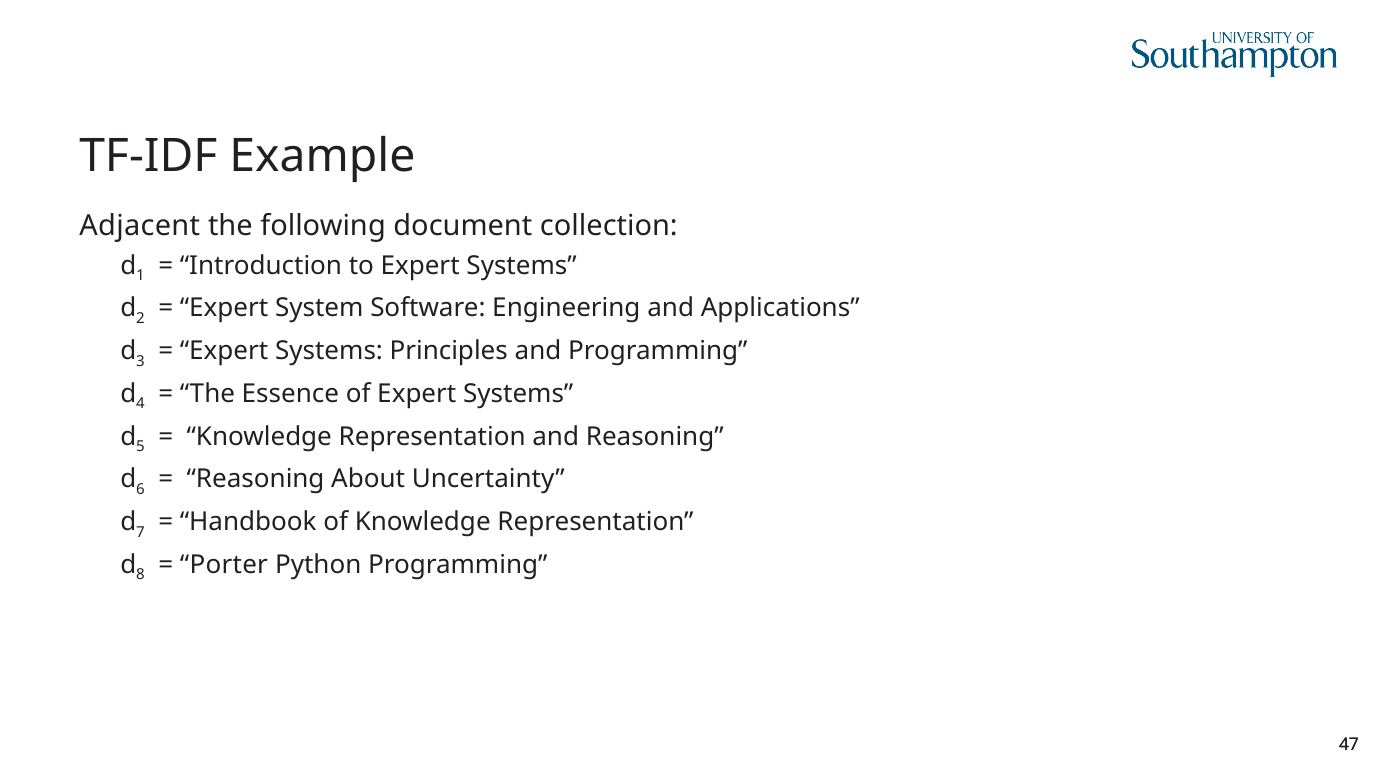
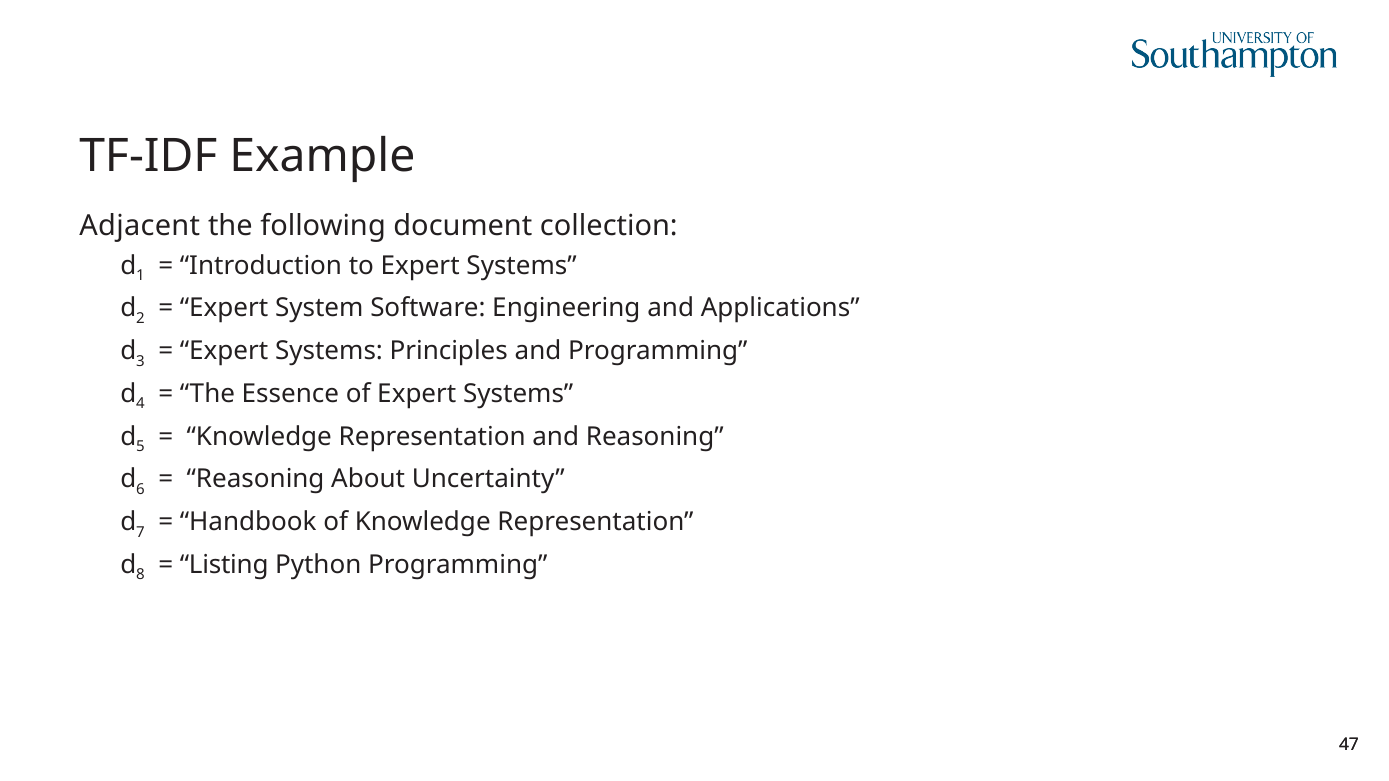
Porter: Porter -> Listing (224, 565)
